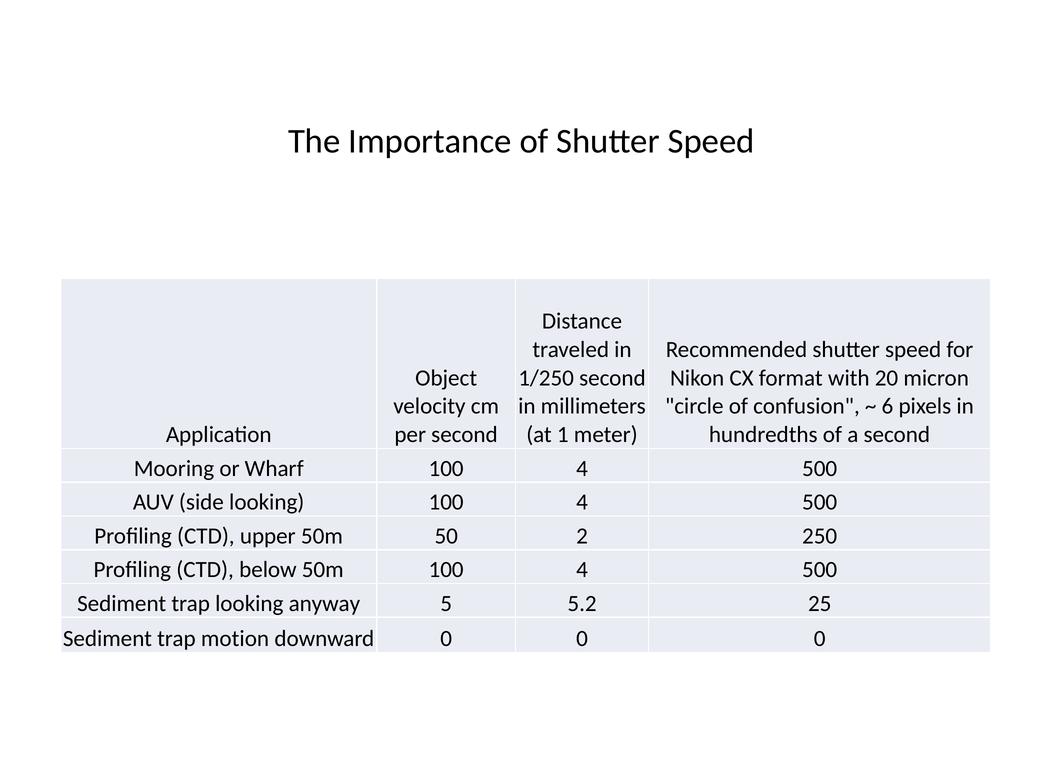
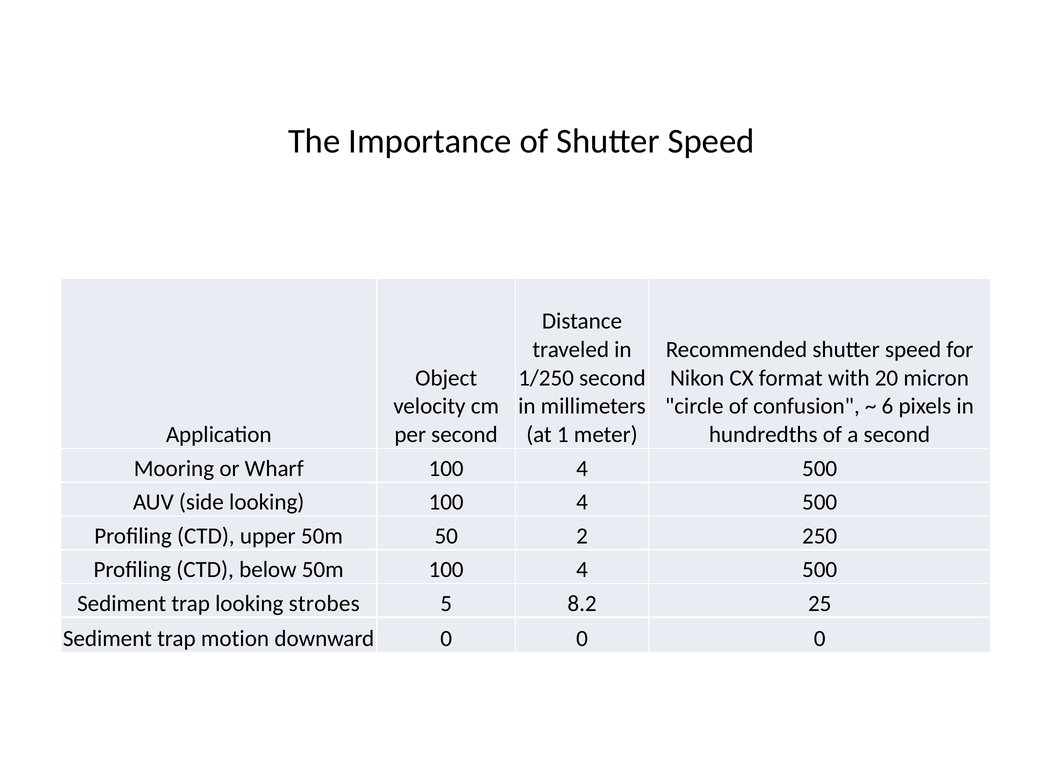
anyway: anyway -> strobes (324, 603)
5.2: 5.2 -> 8.2 (582, 603)
